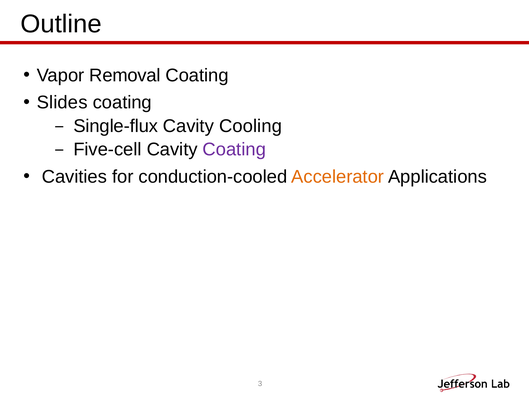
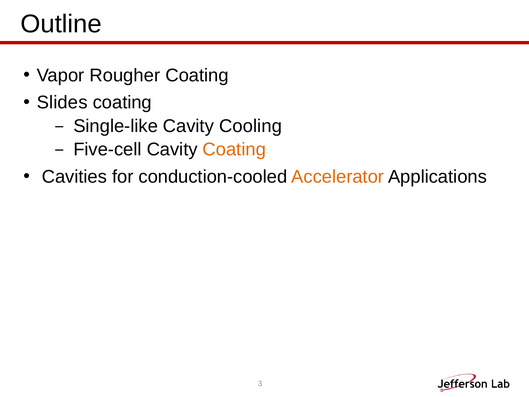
Removal: Removal -> Rougher (125, 75)
Single-flux: Single-flux -> Single-like (116, 126)
Coating colour: purple -> orange (234, 149)
